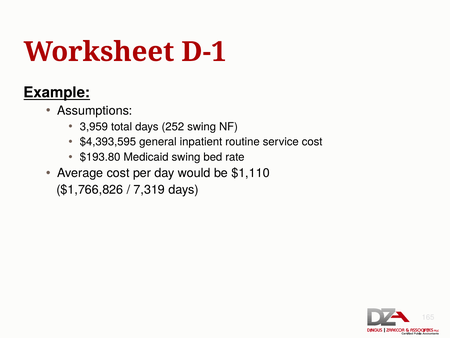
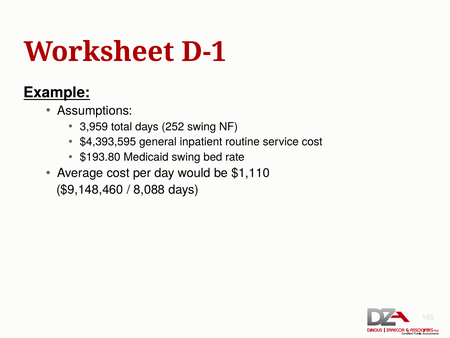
$1,766,826: $1,766,826 -> $9,148,460 (90, 190)
7,319: 7,319 -> 8,088 (149, 190)
